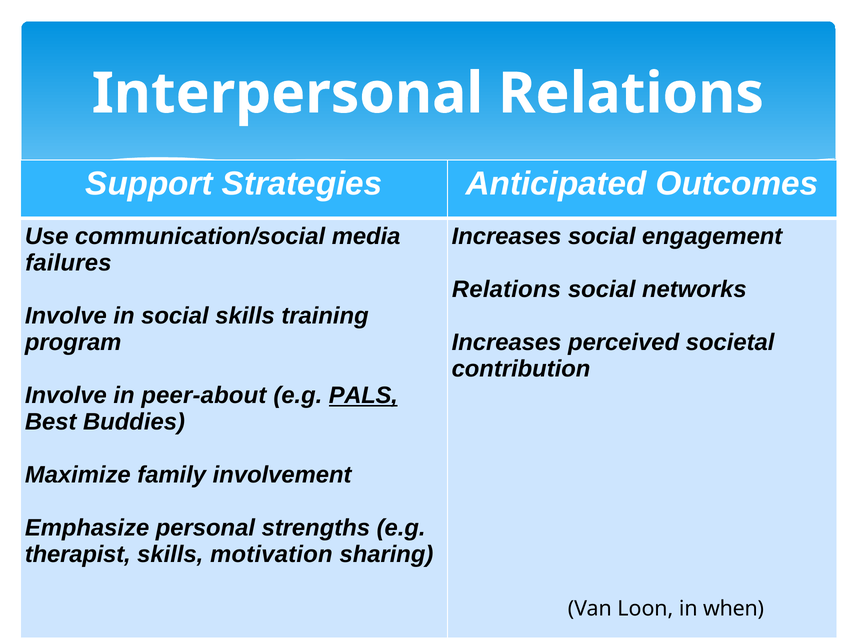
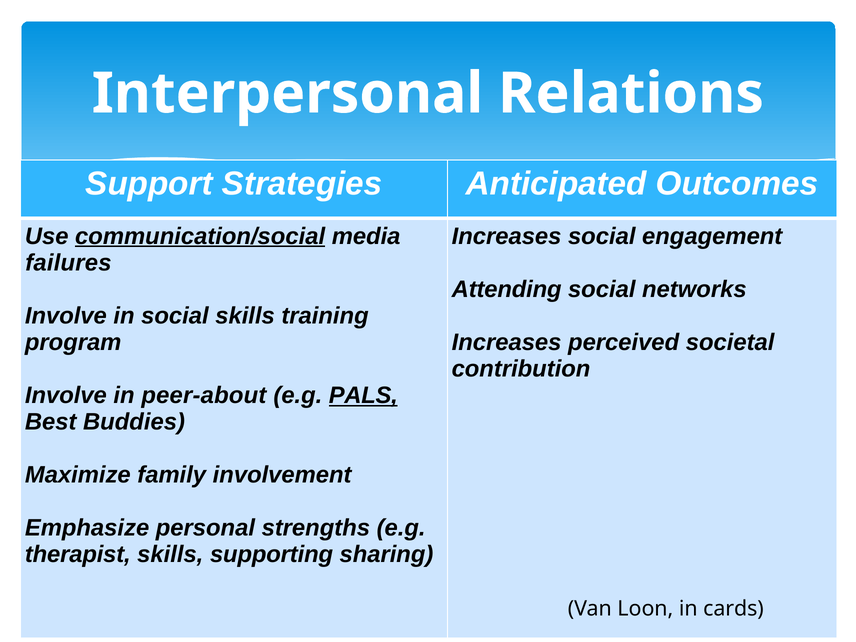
communication/social underline: none -> present (200, 236)
Relations: Relations -> Attending (507, 289)
motivation: motivation -> supporting (272, 554)
when: when -> cards (733, 609)
